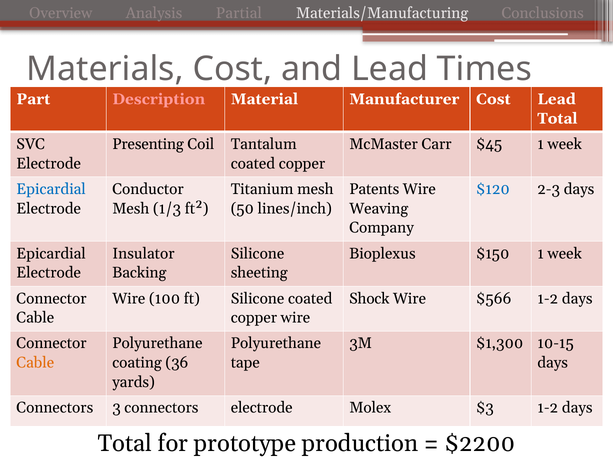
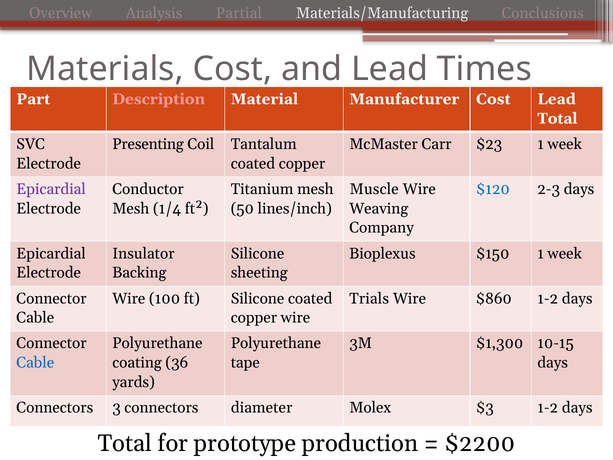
$45: $45 -> $23 (489, 144)
Epicardial colour: blue -> purple (51, 189)
Patents: Patents -> Muscle (374, 189)
1/3: 1/3 -> 1/4 (167, 208)
Shock: Shock -> Trials (369, 298)
$566: $566 -> $860 (494, 298)
Cable colour: orange -> blue (35, 363)
connectors electrode: electrode -> diameter (262, 408)
